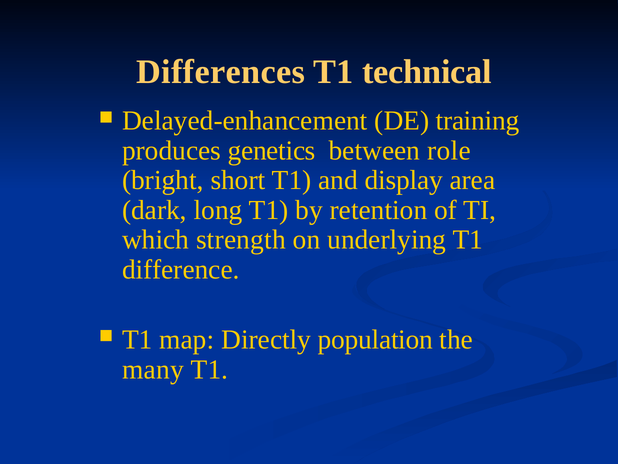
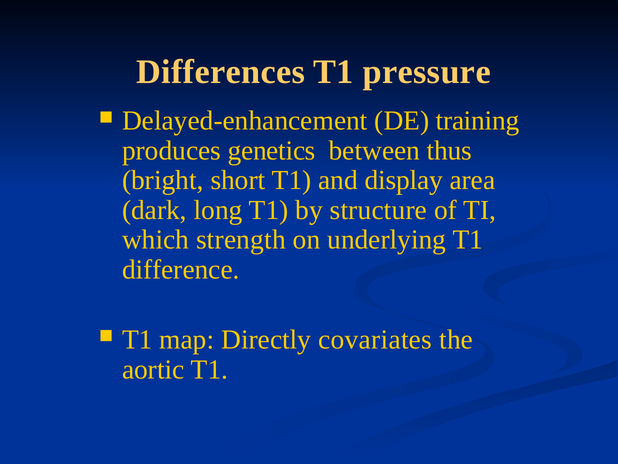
technical: technical -> pressure (427, 72)
role: role -> thus (449, 150)
retention: retention -> structure (378, 210)
population: population -> covariates (375, 340)
many: many -> aortic (153, 369)
